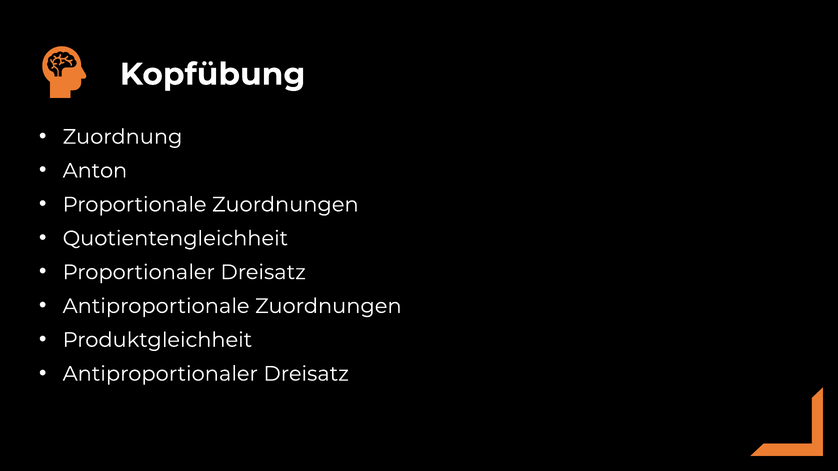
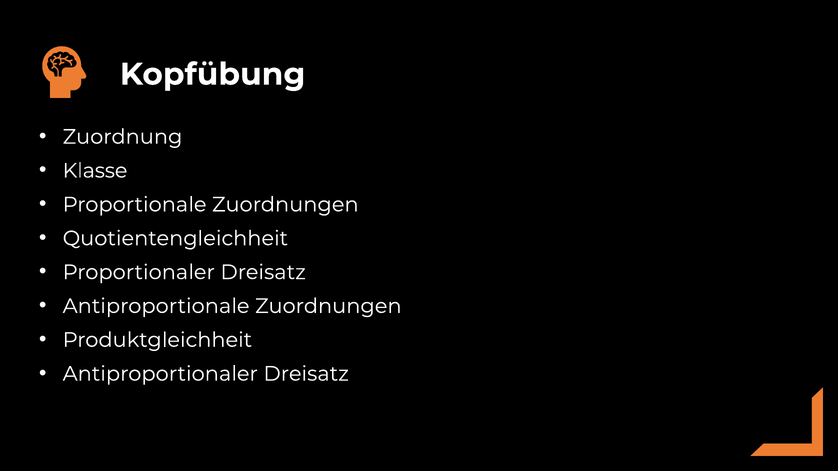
Anton: Anton -> Klasse (95, 171)
